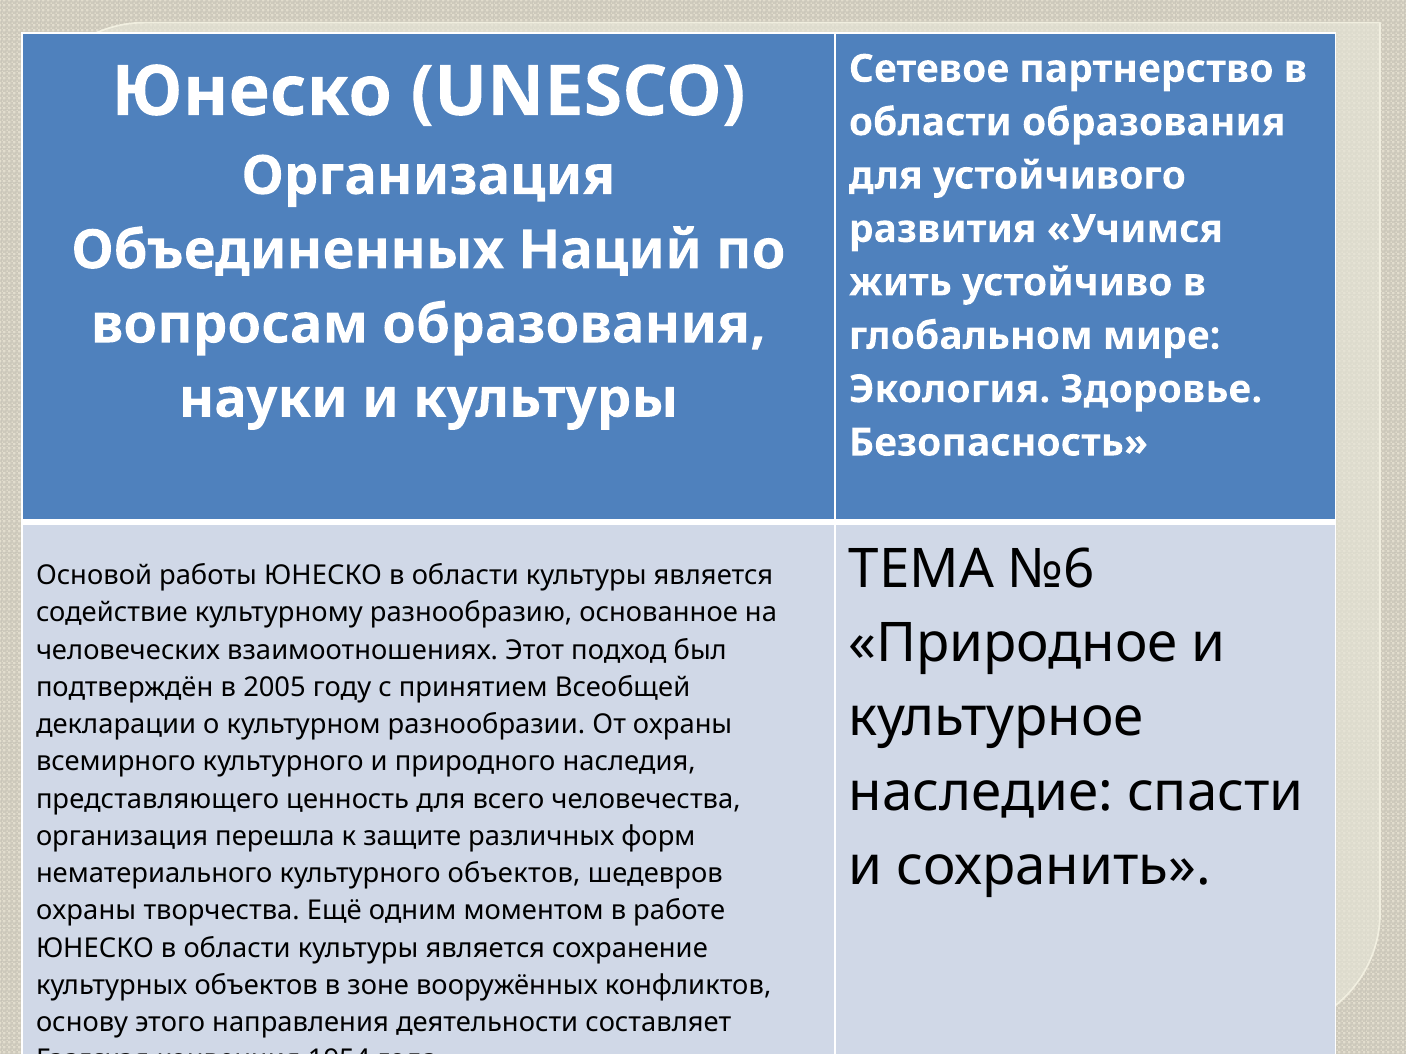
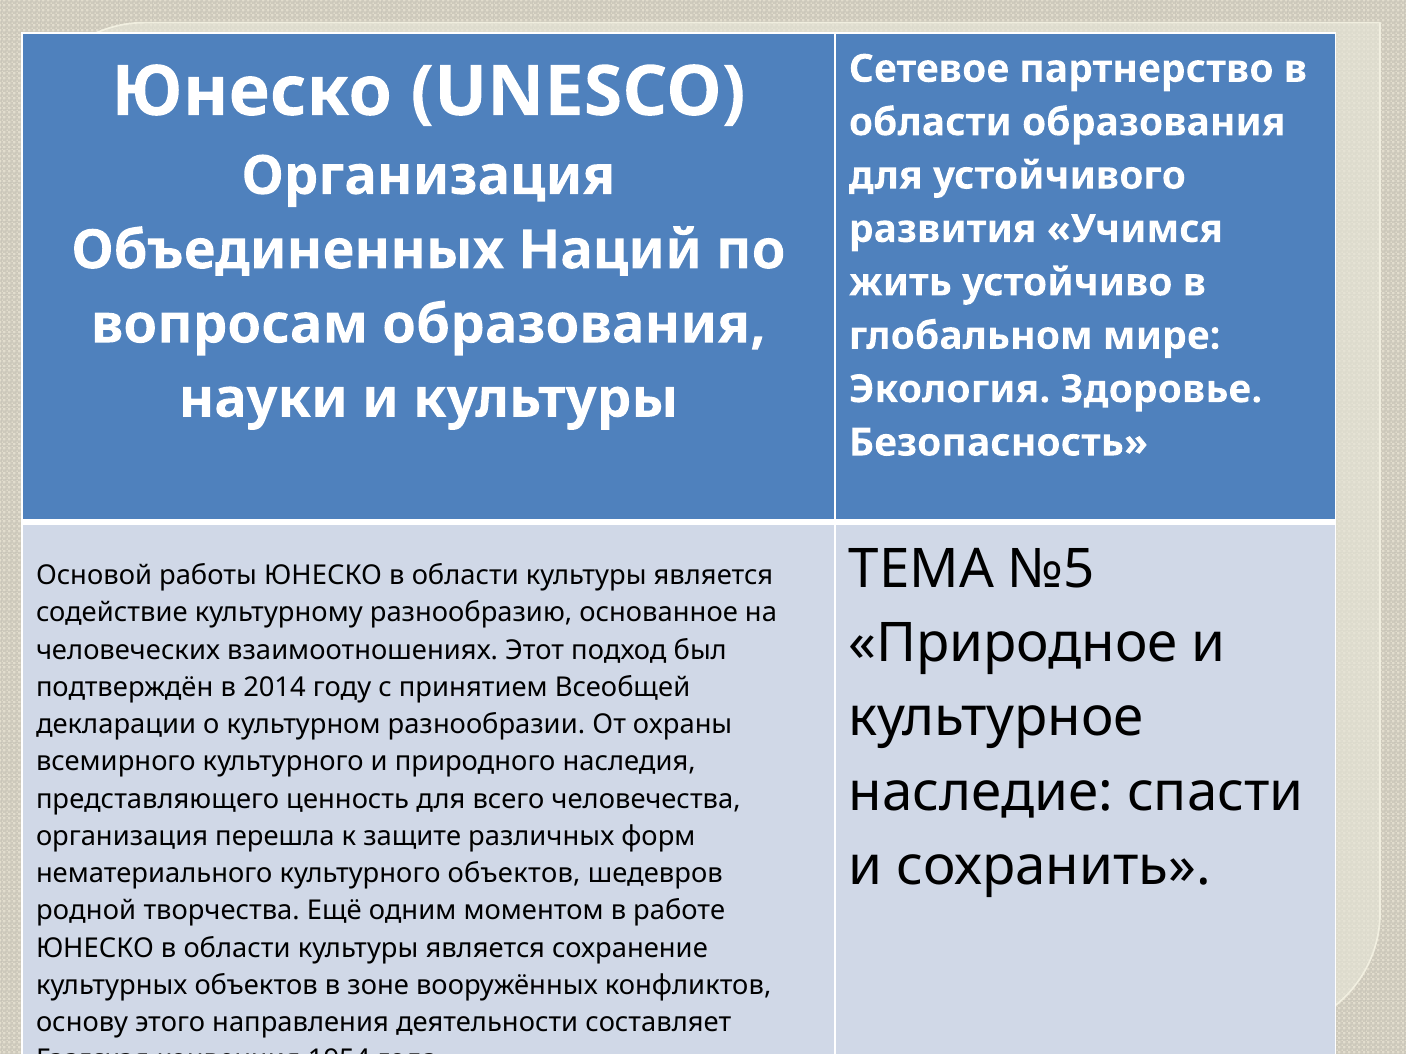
№6: №6 -> №5 (1051, 570)
2005: 2005 -> 2014 (275, 688)
охраны: охраны -> родной (86, 911)
